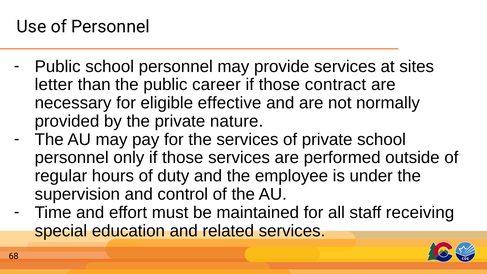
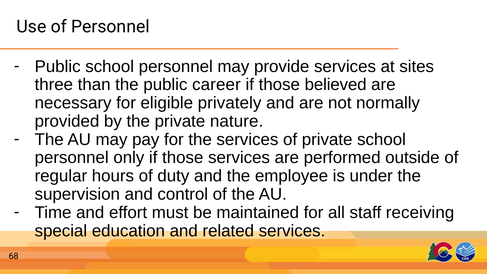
letter: letter -> three (54, 85)
contract: contract -> believed (336, 85)
effective: effective -> privately (230, 103)
